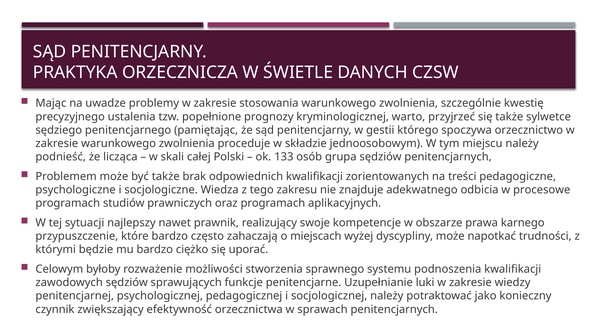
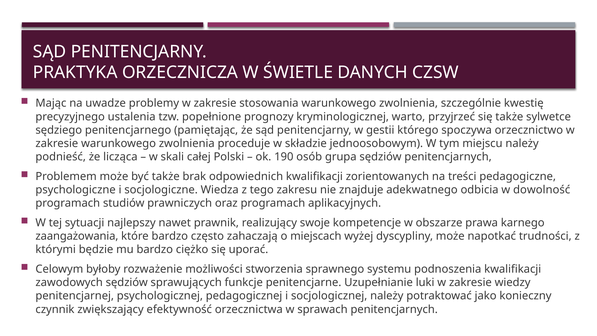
133: 133 -> 190 (284, 157)
procesowe: procesowe -> dowolność (542, 190)
przypuszczenie: przypuszczenie -> zaangażowania (77, 236)
